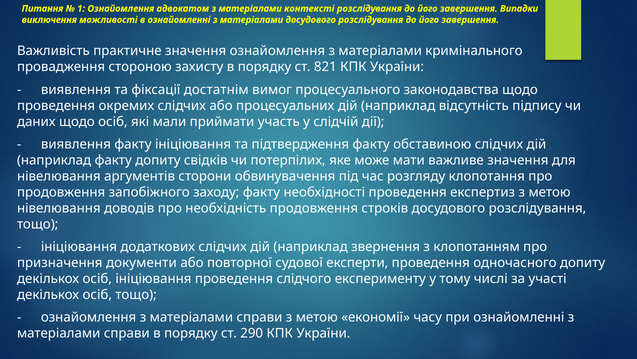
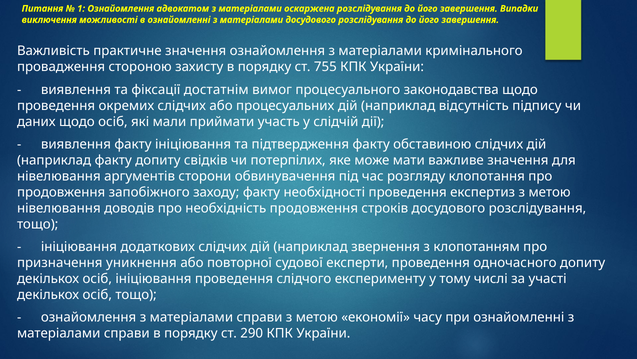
контексті: контексті -> оскаржена (309, 9)
821: 821 -> 755 (325, 67)
документи: документи -> уникнення (141, 262)
